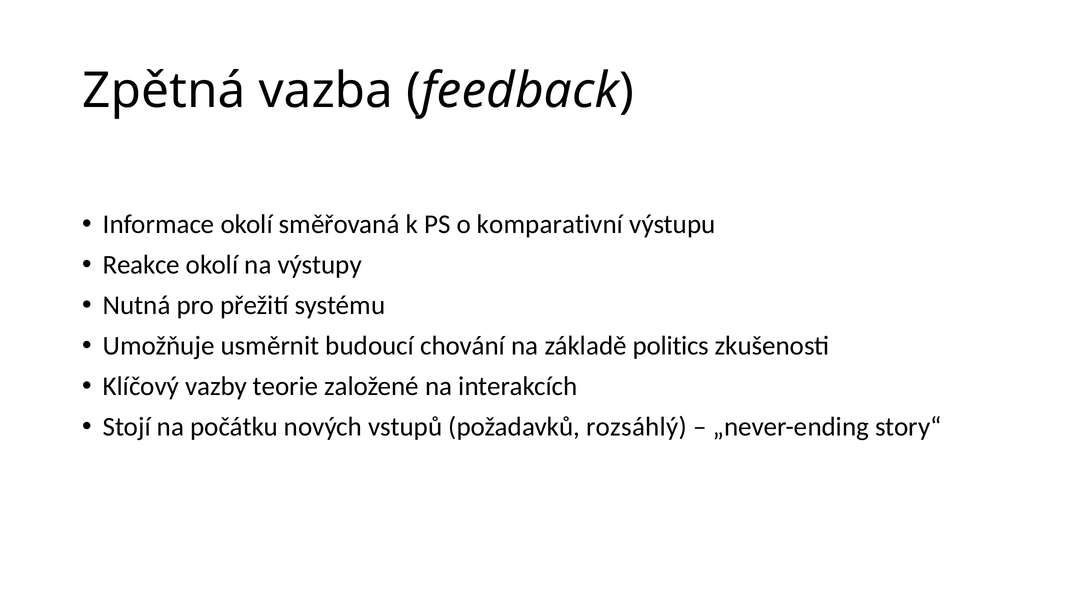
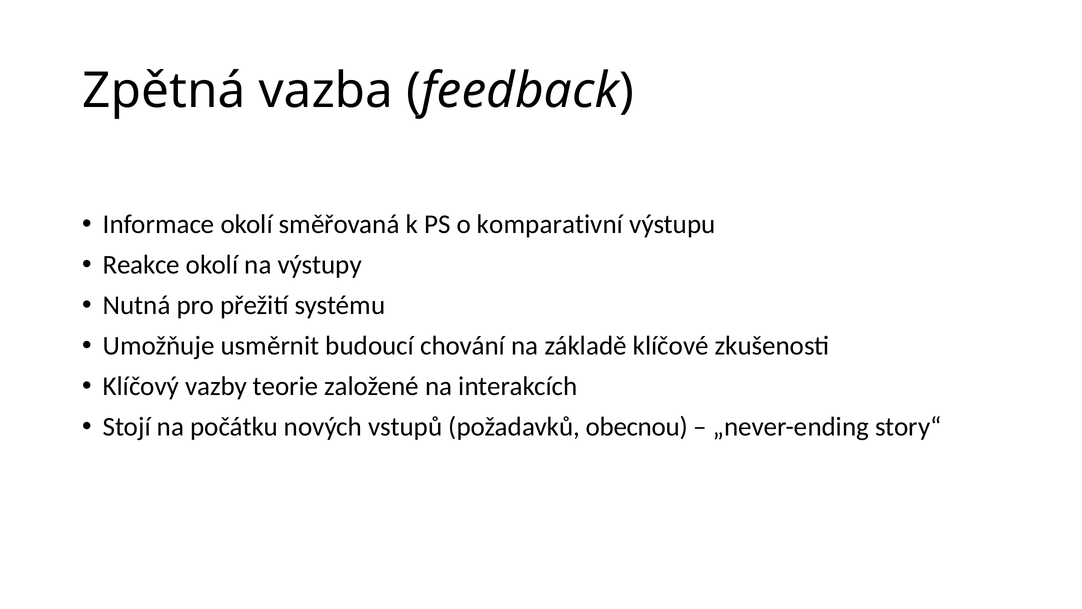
politics: politics -> klíčové (671, 346)
rozsáhlý: rozsáhlý -> obecnou (637, 427)
